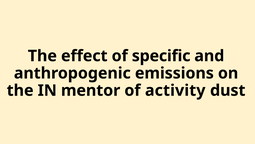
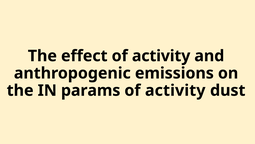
effect of specific: specific -> activity (161, 56)
mentor: mentor -> params (91, 90)
